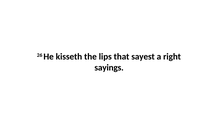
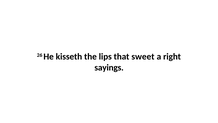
sayest: sayest -> sweet (143, 56)
